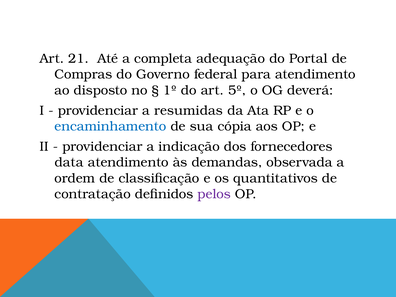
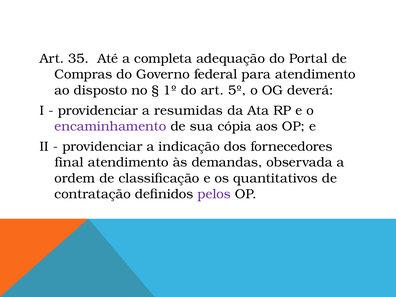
21: 21 -> 35 (79, 58)
encaminhamento colour: blue -> purple (110, 126)
data: data -> final (69, 162)
